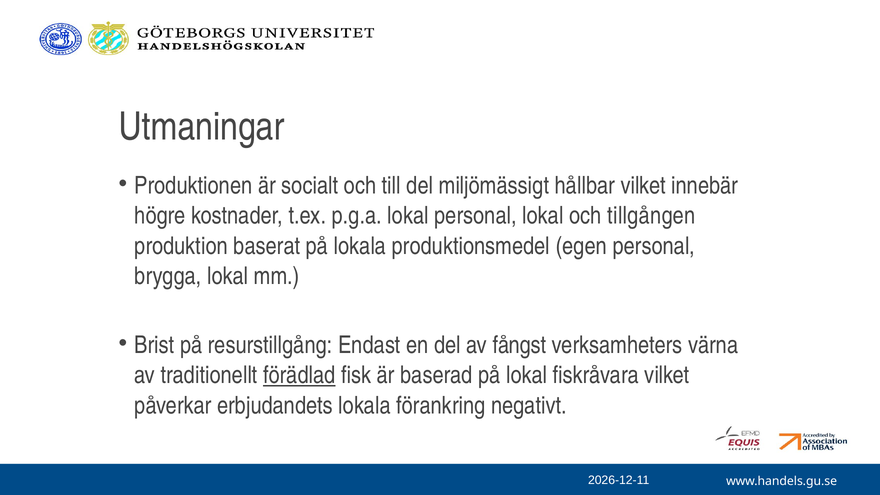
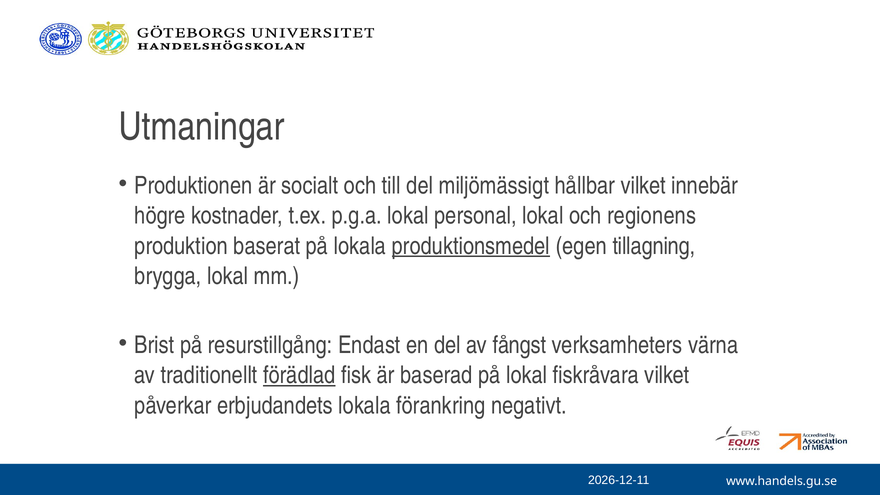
tillgången: tillgången -> regionens (652, 216)
produktionsmedel underline: none -> present (471, 246)
egen personal: personal -> tillagning (654, 246)
